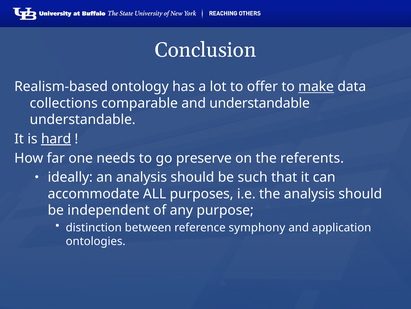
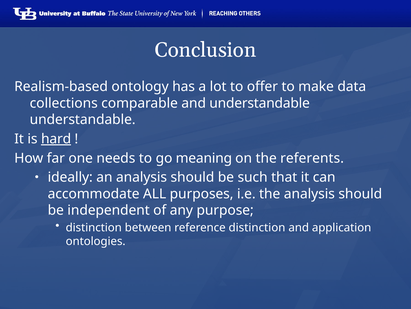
make underline: present -> none (316, 87)
preserve: preserve -> meaning (204, 158)
reference symphony: symphony -> distinction (257, 227)
